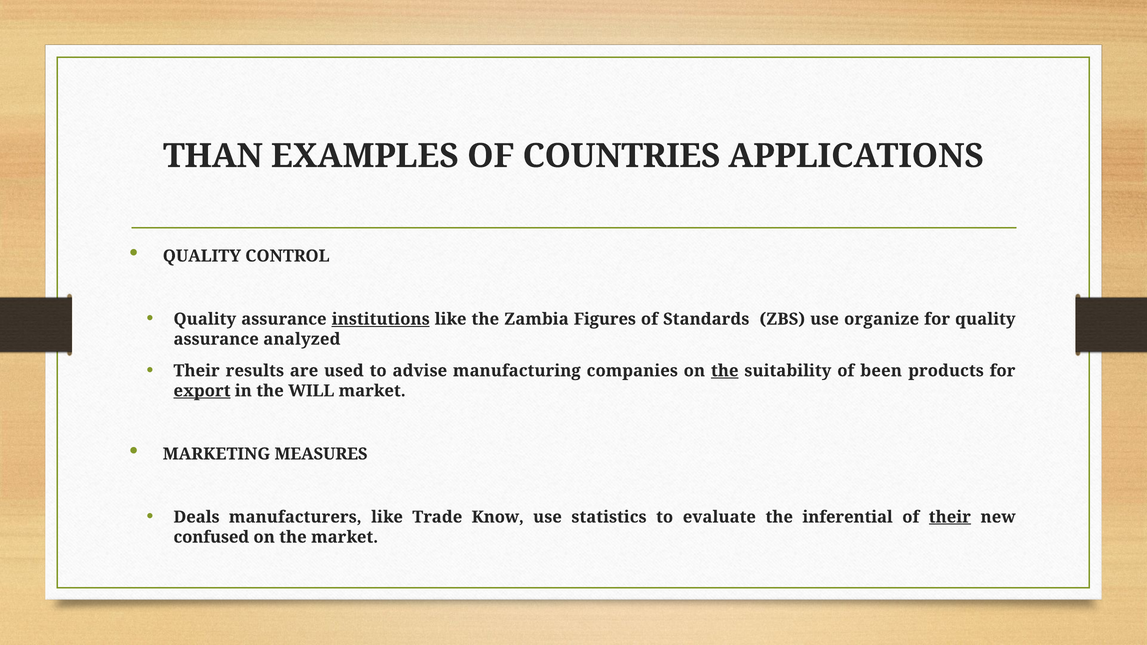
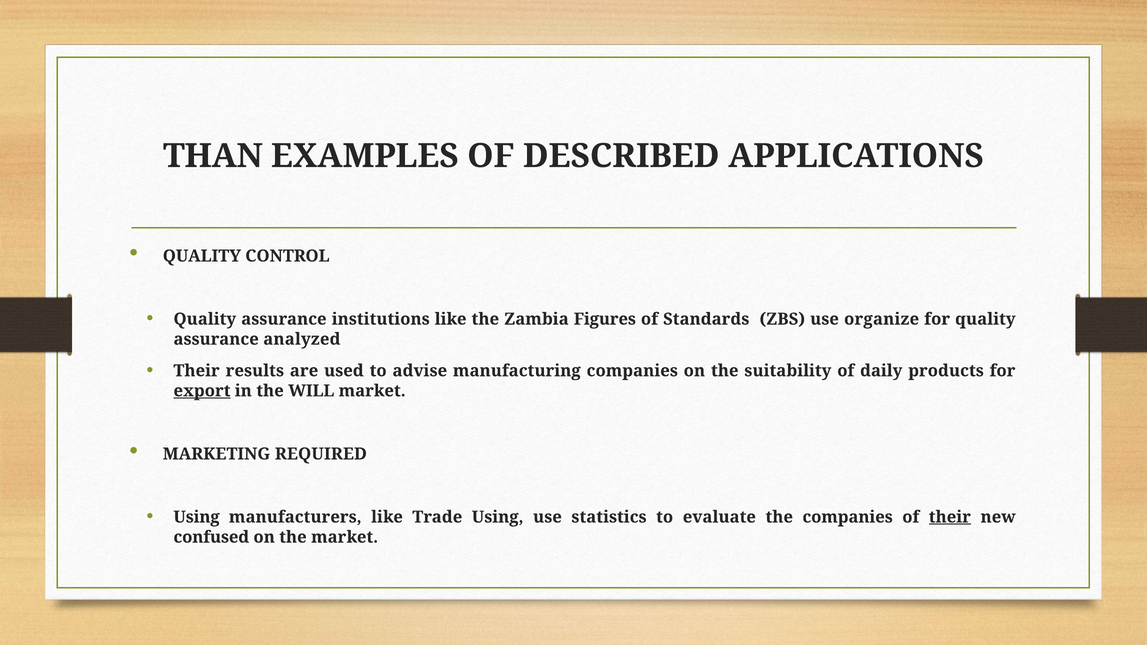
COUNTRIES: COUNTRIES -> DESCRIBED (621, 156)
institutions underline: present -> none (381, 319)
the underline: present -> none (725, 371)
been: been -> daily (881, 371)
MEASURES: MEASURES -> REQUIRED (321, 454)
Deals: Deals -> Using (197, 517)
Trade Know: Know -> Using (498, 517)
the inferential: inferential -> companies (848, 517)
